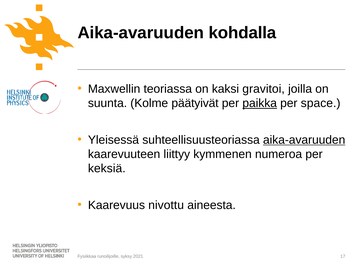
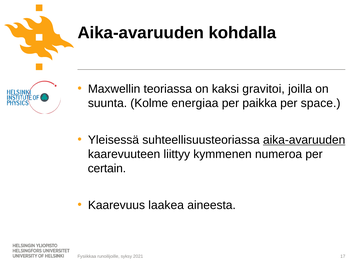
päätyivät: päätyivät -> energiaa (195, 103)
paikka underline: present -> none (260, 103)
keksiä: keksiä -> certain (107, 168)
nivottu: nivottu -> laakea (166, 205)
